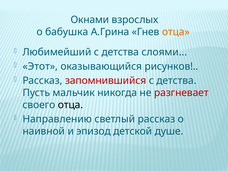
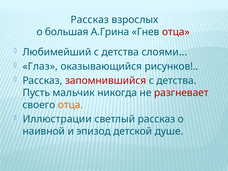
Окнами: Окнами -> Рассказ (90, 20)
бабушка: бабушка -> большая (67, 32)
отца colour: orange -> red (176, 32)
Этот: Этот -> Глаз (40, 66)
отца colour: black -> orange (70, 105)
Направлению: Направлению -> Иллюстрации (57, 119)
